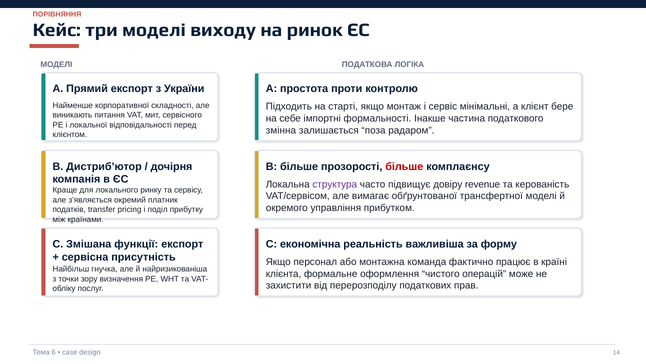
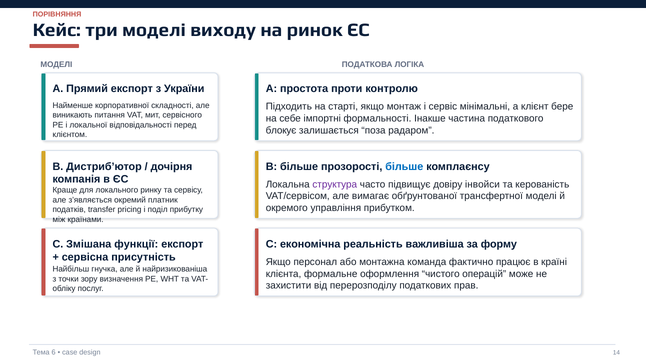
змінна: змінна -> блокує (281, 130)
більше colour: red -> blue (404, 166)
revenue: revenue -> інвойси (482, 184)
